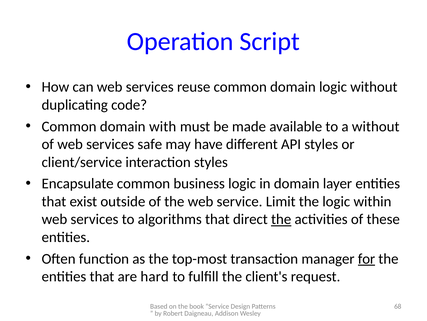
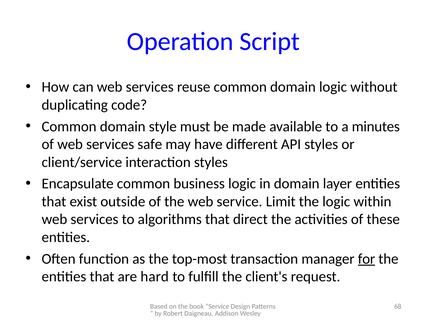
with: with -> style (163, 126)
a without: without -> minutes (376, 126)
the underline: present -> none (281, 219)
